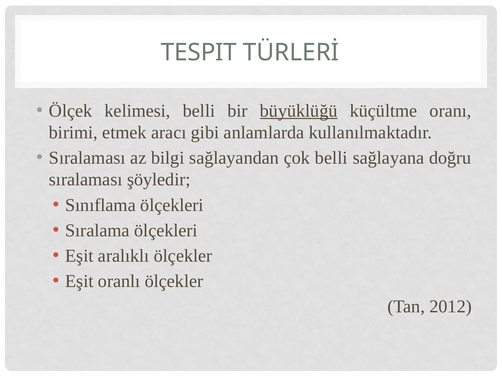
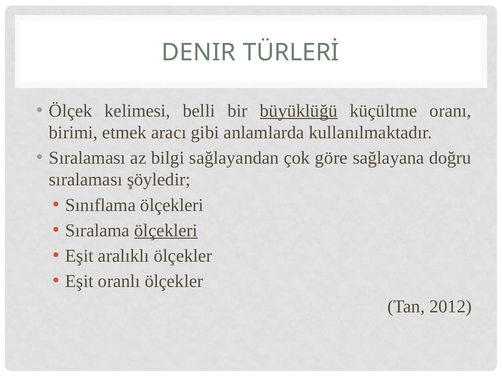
TESPIT: TESPIT -> DENIR (199, 53)
çok belli: belli -> göre (331, 158)
ölçekleri underline: none -> present (166, 231)
